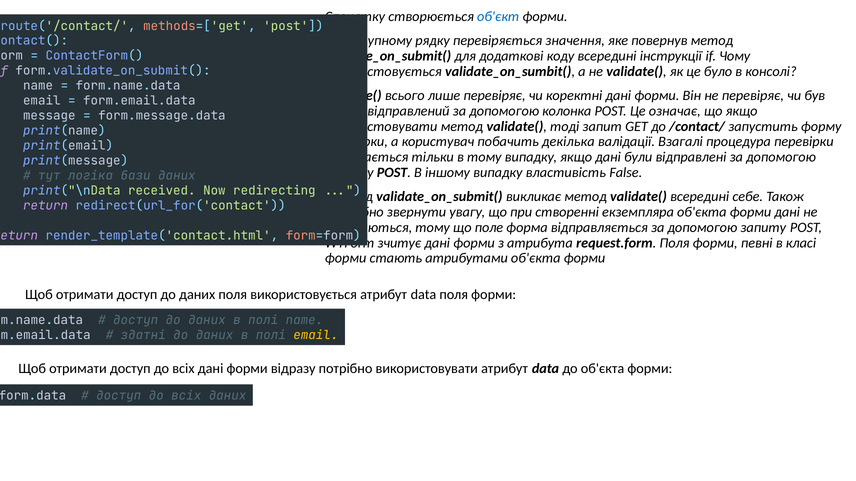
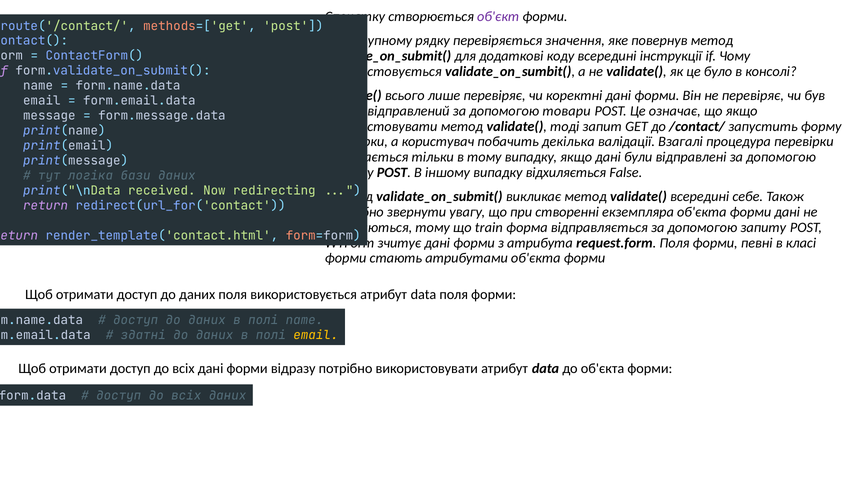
об'єкт colour: blue -> purple (498, 17)
колонка: колонка -> товари (567, 111)
властивість: властивість -> відхиляється (566, 173)
поле: поле -> train (489, 228)
